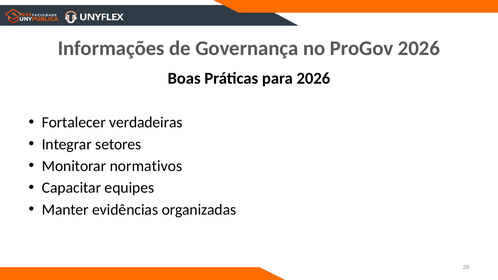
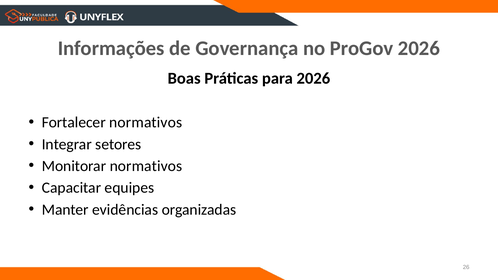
Fortalecer verdadeiras: verdadeiras -> normativos (146, 122)
